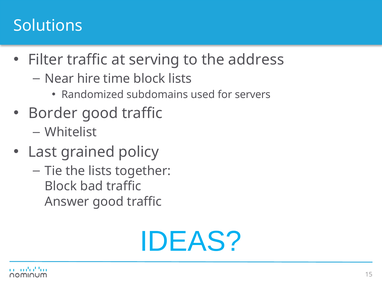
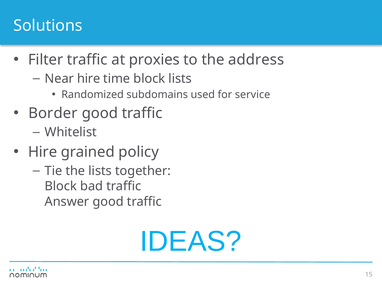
serving: serving -> proxies (154, 60)
servers: servers -> service (253, 95)
Last: Last -> Hire (43, 152)
